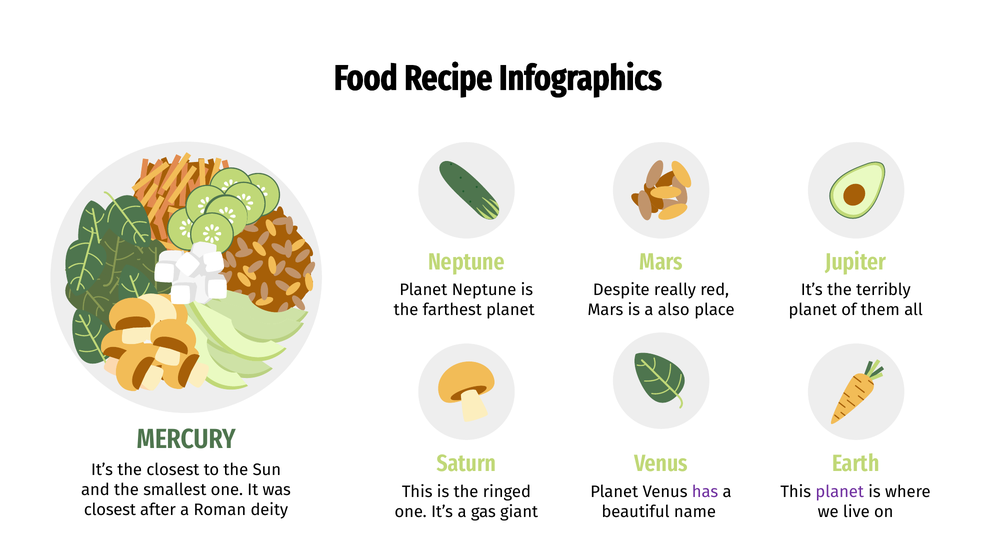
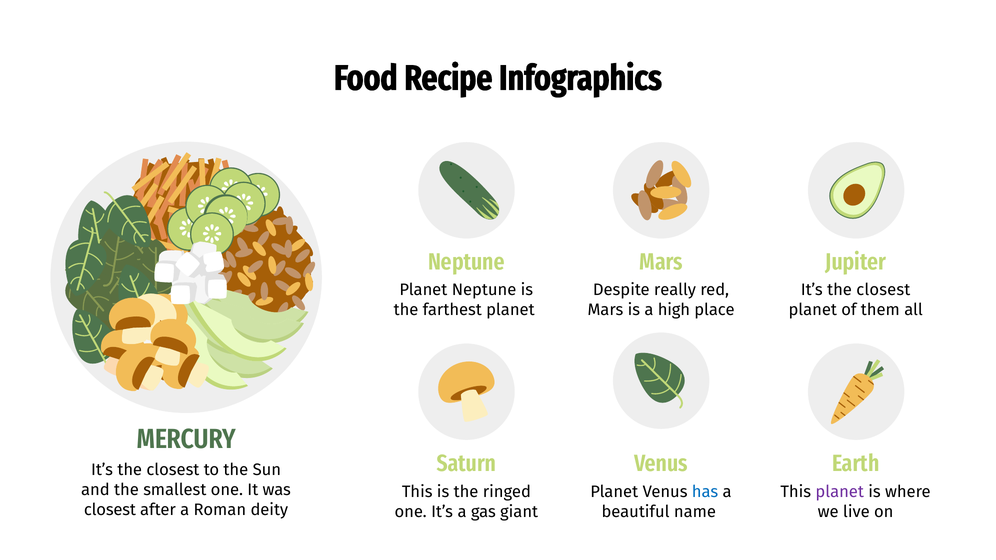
terribly: terribly -> closest (883, 290)
also: also -> high (674, 310)
has colour: purple -> blue (705, 492)
